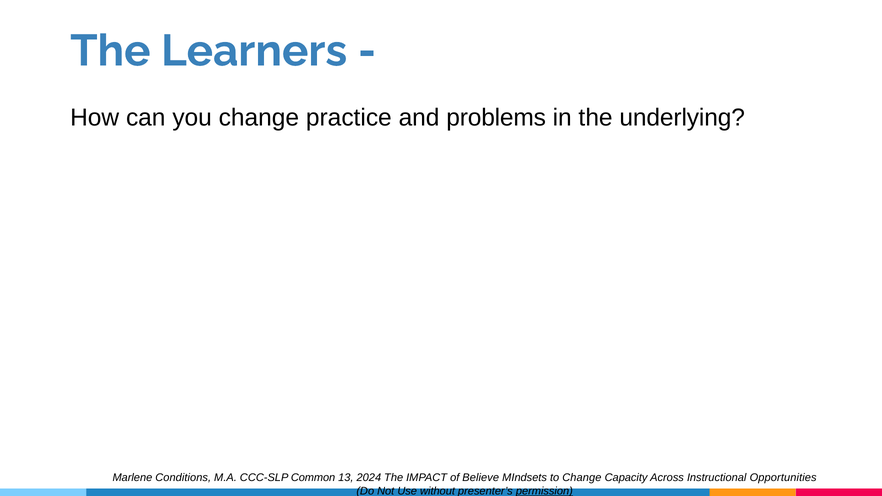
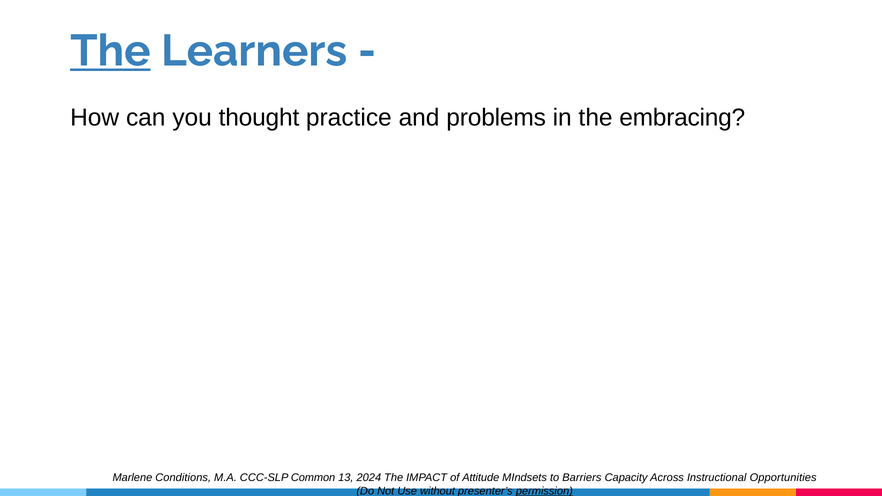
The underline: none -> present (110, 51)
you change: change -> thought (259, 118)
underlying: underlying -> embracing (682, 118)
Believe: Believe -> Attitude (481, 478)
to Change: Change -> Barriers (582, 478)
